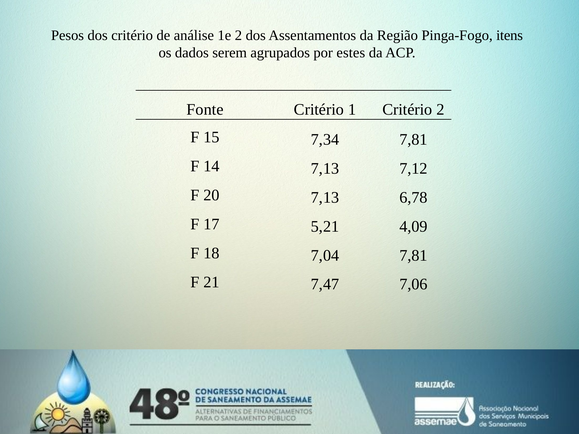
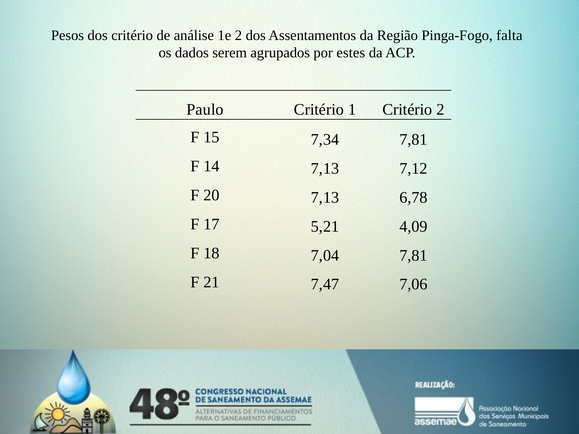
itens: itens -> falta (509, 35)
Fonte: Fonte -> Paulo (205, 110)
